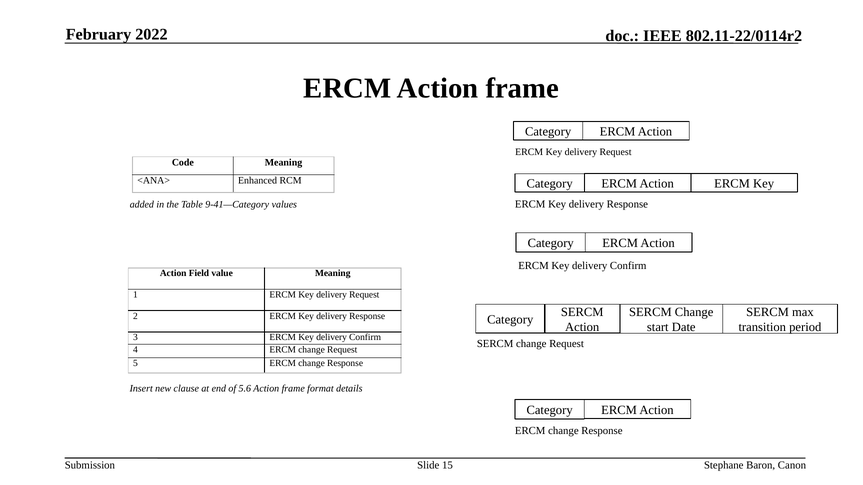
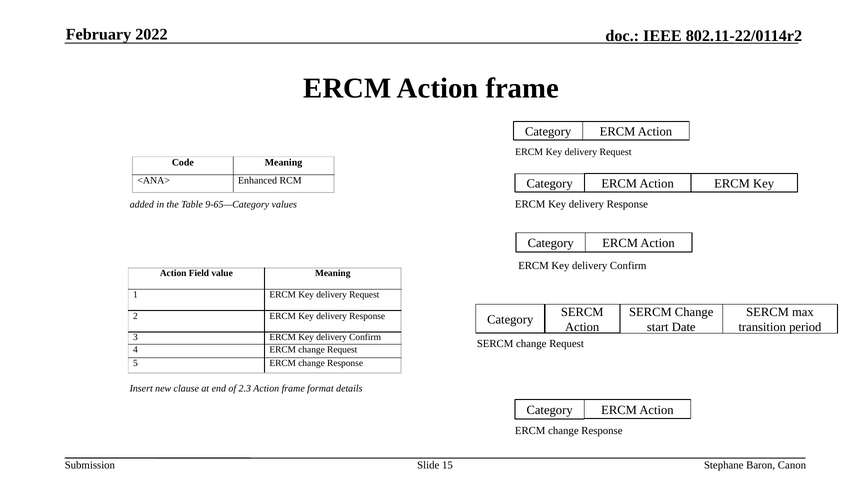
9-41—Category: 9-41—Category -> 9-65—Category (237, 205)
5.6: 5.6 -> 2.3 (245, 389)
